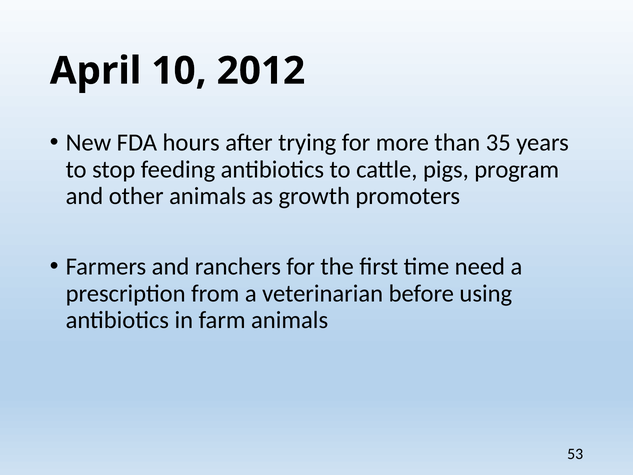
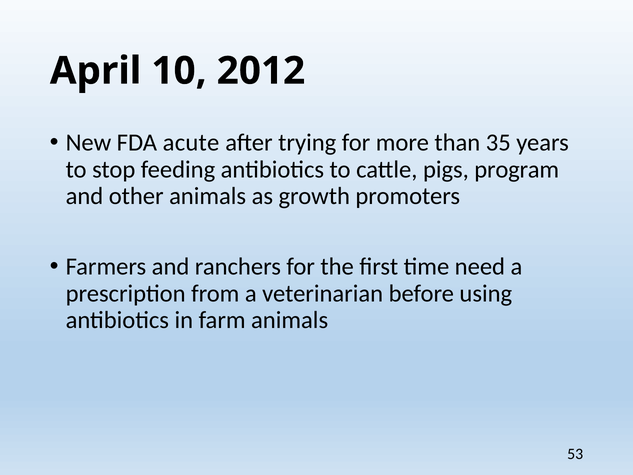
hours: hours -> acute (191, 143)
